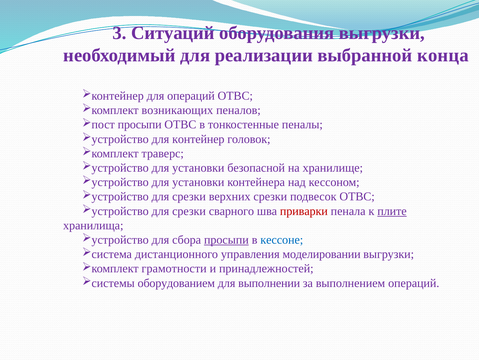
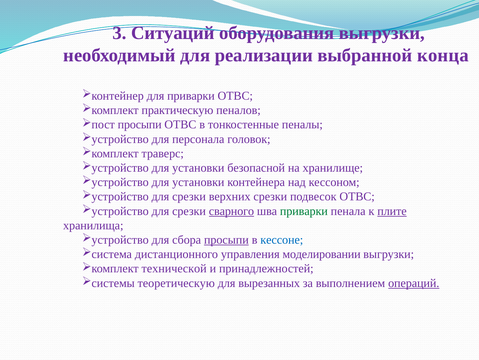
для операций: операций -> приварки (191, 96)
возникающих: возникающих -> практическую (177, 110)
контейнер: контейнер -> персонала (198, 139)
сварного underline: none -> present (231, 211)
приварки colour: red -> green (304, 211)
грамотности: грамотности -> технической (174, 268)
оборудованием: оборудованием -> теоретическую (176, 282)
выполнении: выполнении -> вырезанных (269, 282)
операций underline: none -> present (414, 282)
